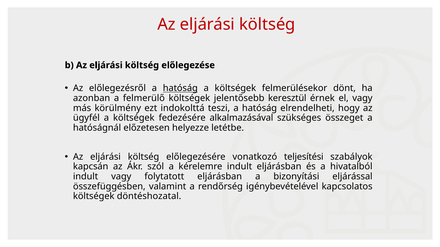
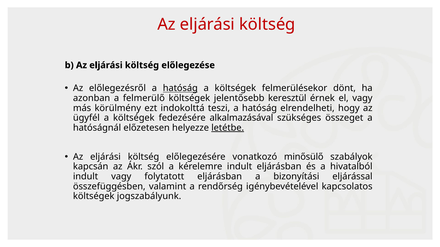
letétbe underline: none -> present (228, 128)
teljesítési: teljesítési -> minősülő (304, 157)
döntéshozatal: döntéshozatal -> jogszabályunk (149, 197)
